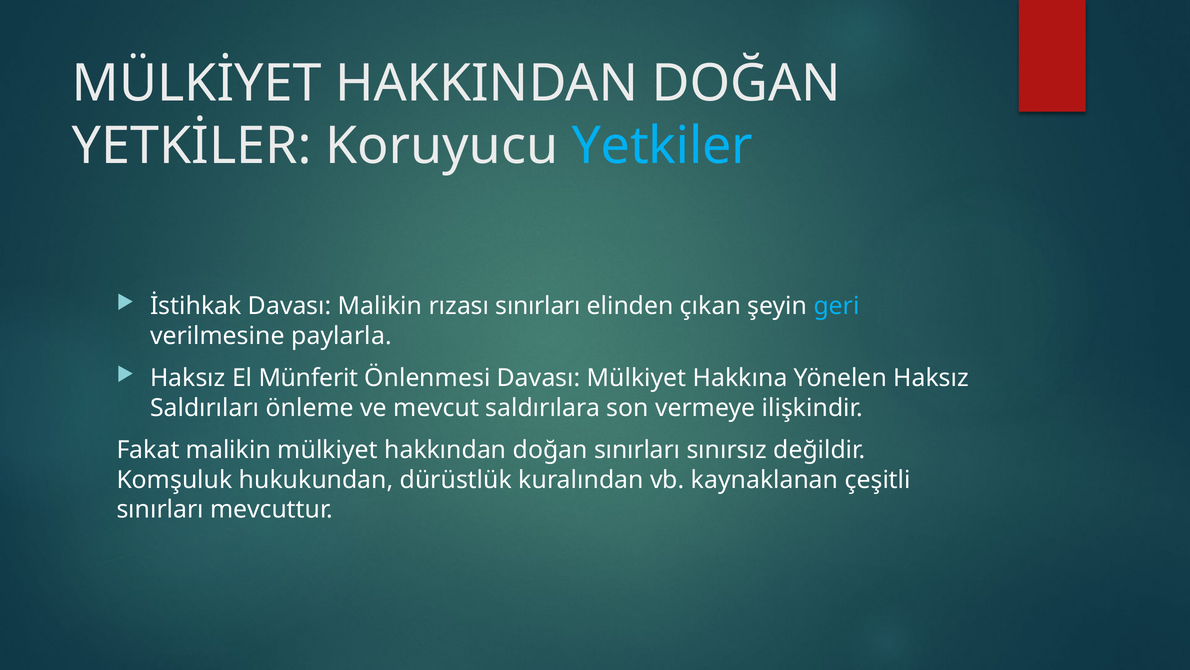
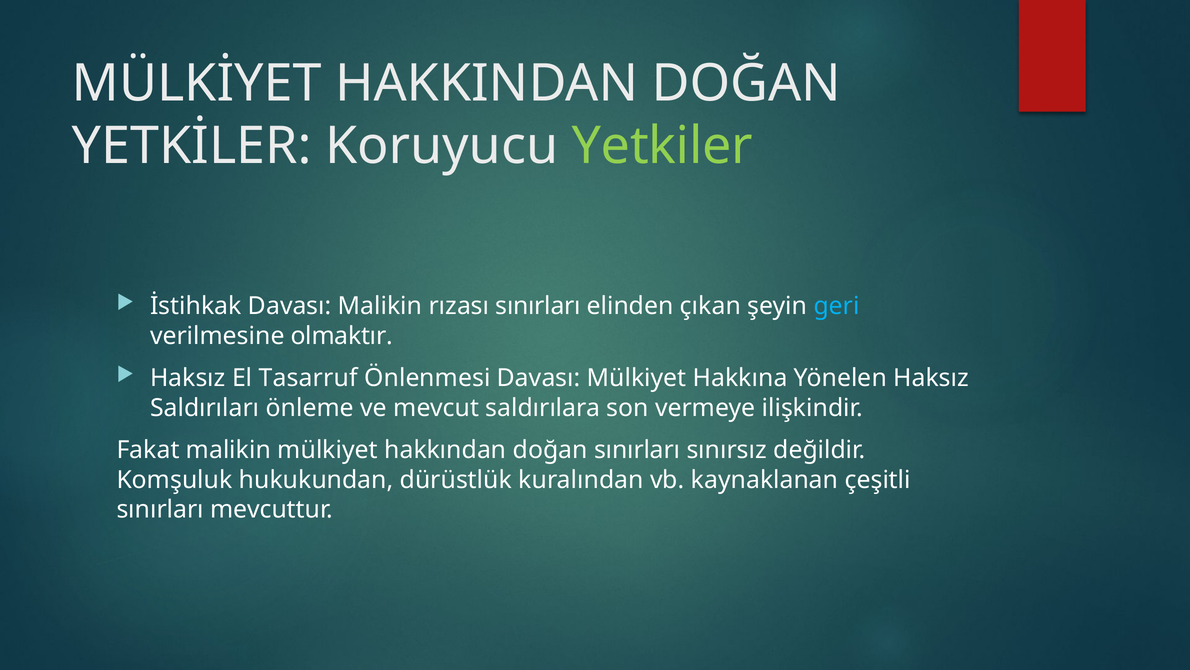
Yetkiler colour: light blue -> light green (662, 146)
paylarla: paylarla -> olmaktır (342, 336)
Münferit: Münferit -> Tasarruf (308, 378)
